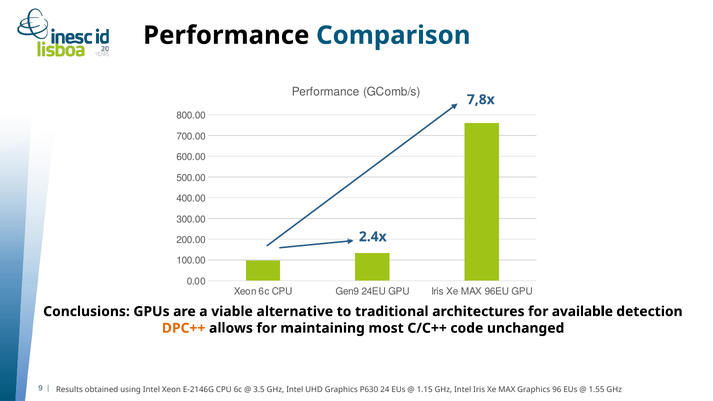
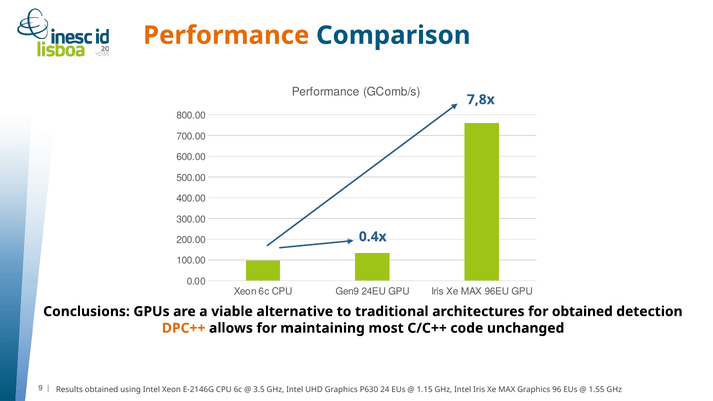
Performance colour: black -> orange (226, 35)
2.4x: 2.4x -> 0.4x (373, 237)
for available: available -> obtained (582, 312)
